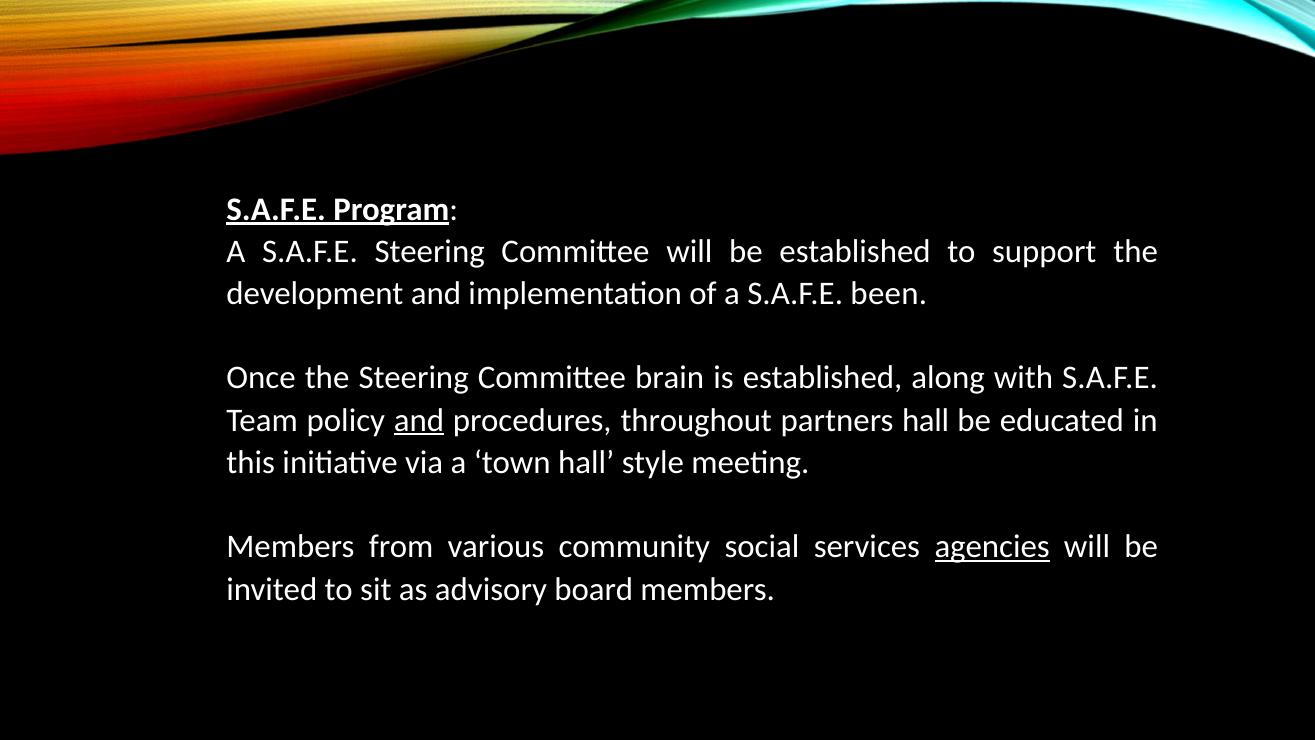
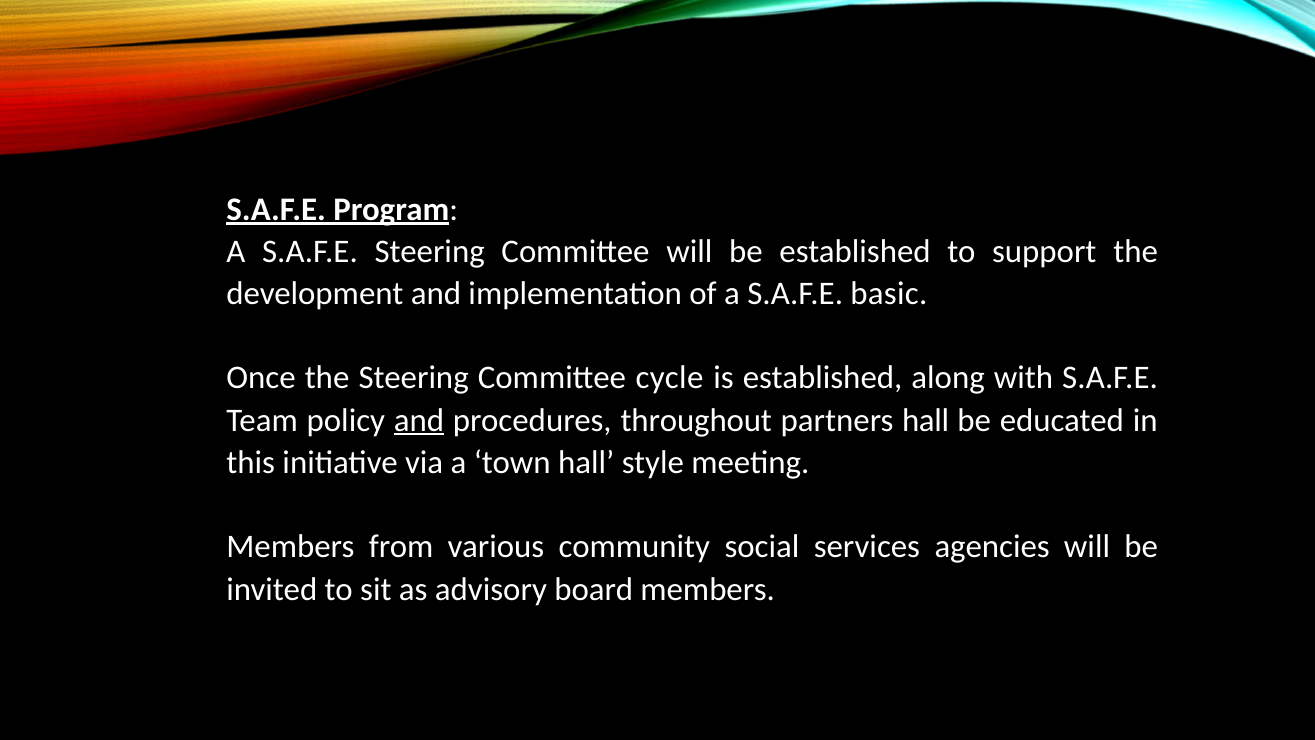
been: been -> basic (889, 293)
brain: brain -> cycle (669, 378)
agencies underline: present -> none (992, 547)
